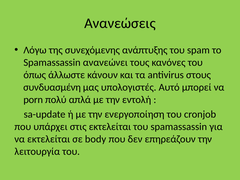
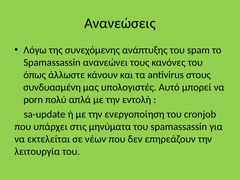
στις εκτελείται: εκτελείται -> μηνύματα (110, 127)
body: body -> νέων (96, 139)
